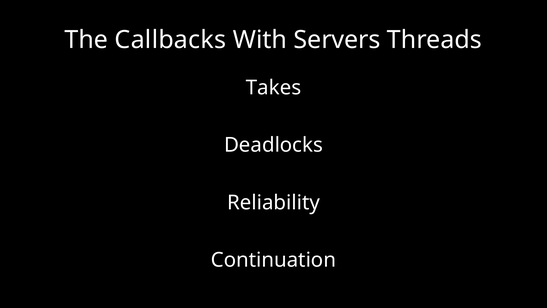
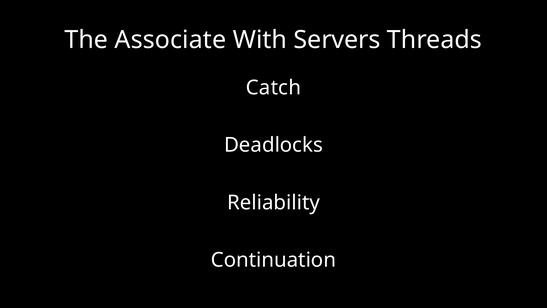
Callbacks: Callbacks -> Associate (170, 40)
Takes: Takes -> Catch (273, 88)
